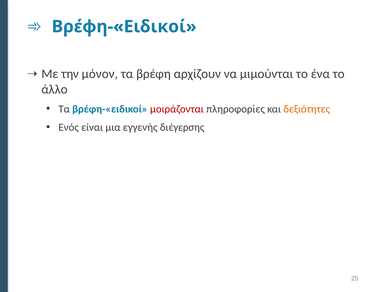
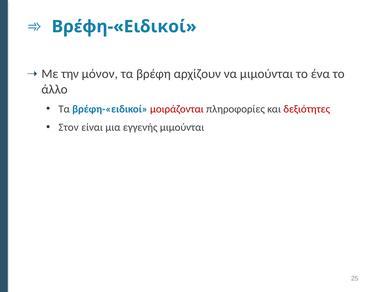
δεξιότητες colour: orange -> red (307, 109)
Ενός: Ενός -> Στον (69, 127)
εγγενής διέγερσης: διέγερσης -> μιμούνται (182, 127)
